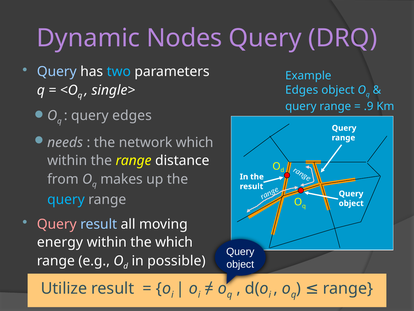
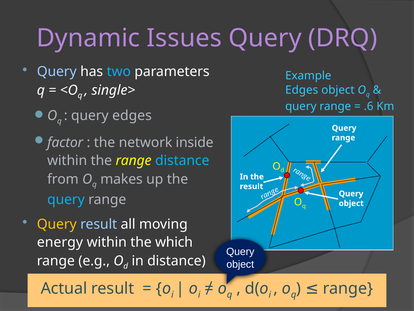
Nodes: Nodes -> Issues (184, 38)
.9: .9 -> .6 (369, 106)
needs: needs -> factor (65, 142)
network which: which -> inside (195, 142)
distance colour: white -> light blue (182, 160)
Query colour: pink -> yellow (57, 224)
in possible: possible -> distance (176, 260)
Utilize: Utilize -> Actual (64, 288)
